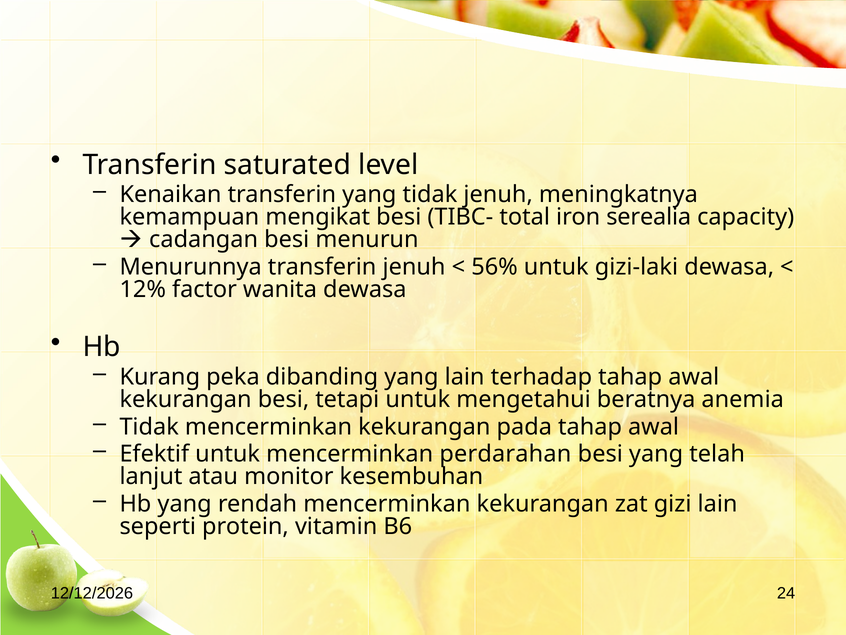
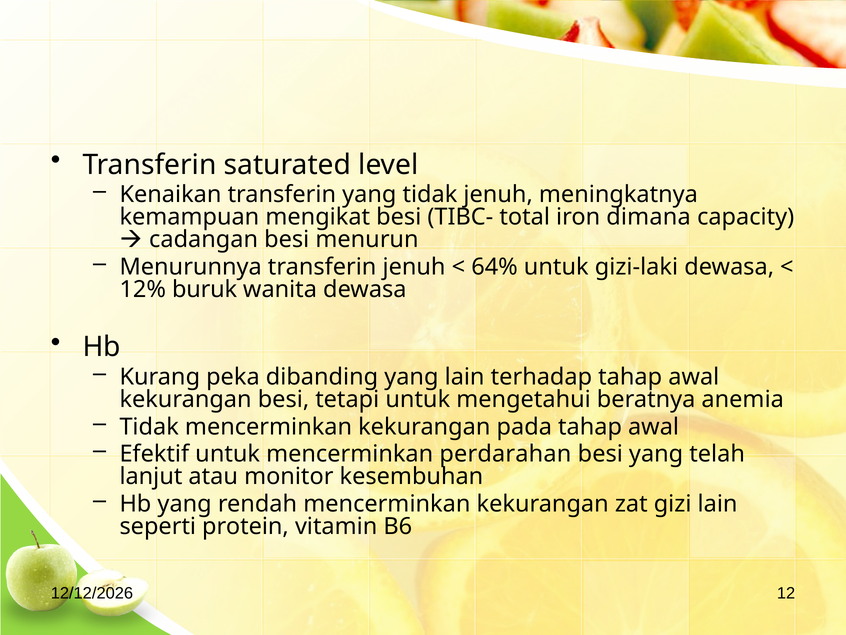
serealia: serealia -> dimana (649, 217)
56%: 56% -> 64% (495, 267)
factor: factor -> buruk (205, 289)
24: 24 -> 12 (786, 593)
